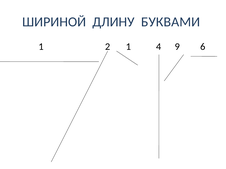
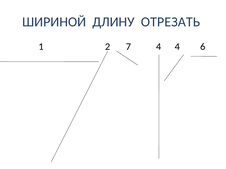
БУКВАМИ: БУКВАМИ -> ОТРЕЗАТЬ (171, 22)
2 1: 1 -> 7 (129, 47)
4 9: 9 -> 4 (177, 47)
